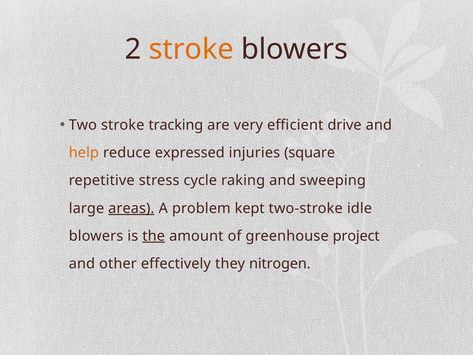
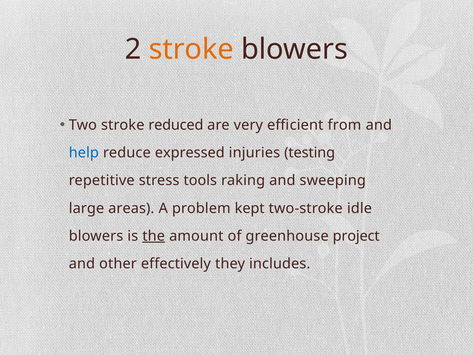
tracking: tracking -> reduced (176, 125)
drive: drive -> from (344, 125)
help colour: orange -> blue (84, 153)
square: square -> testing (310, 153)
cycle: cycle -> tools (200, 180)
areas underline: present -> none (131, 208)
nitrogen: nitrogen -> includes (280, 264)
